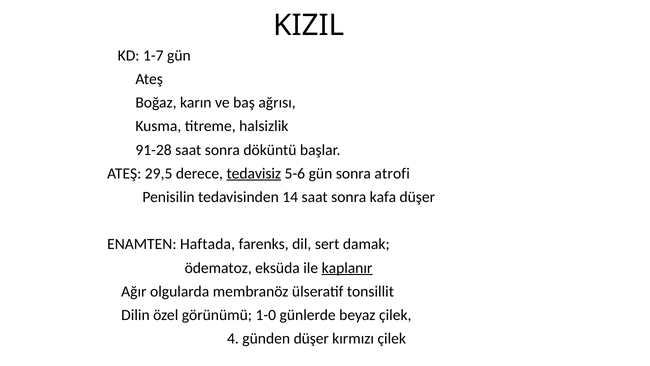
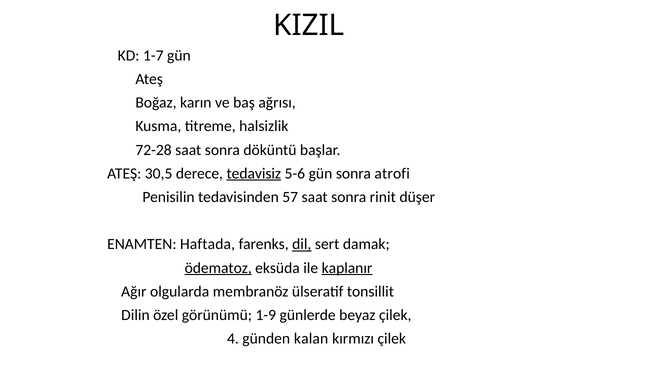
91-28: 91-28 -> 72-28 (154, 150)
29,5: 29,5 -> 30,5 (159, 173)
14: 14 -> 57 (290, 197)
kafa: kafa -> rinit (383, 197)
dil underline: none -> present (302, 244)
ödematoz underline: none -> present (218, 268)
1-0: 1-0 -> 1-9 (266, 315)
günden düşer: düşer -> kalan (311, 338)
